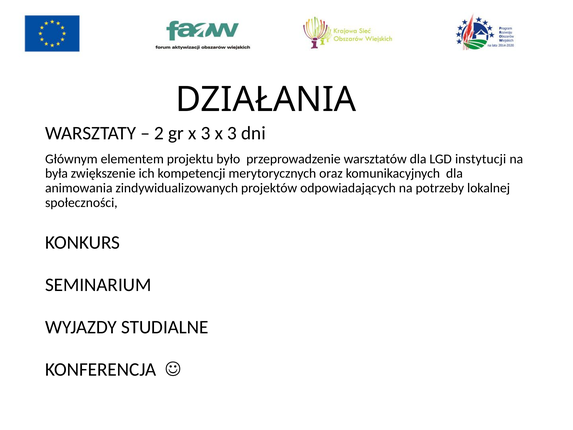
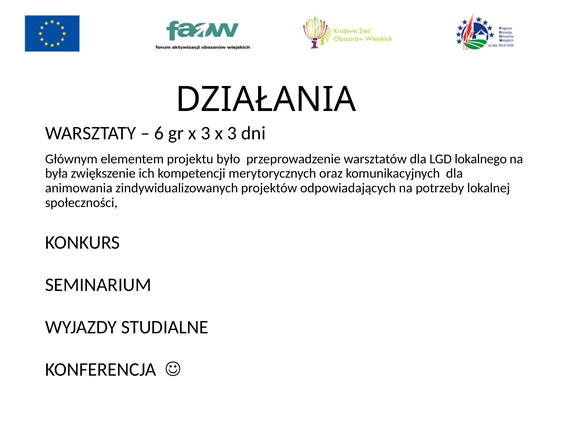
2: 2 -> 6 (159, 133)
instytucji: instytucji -> lokalnego (481, 159)
